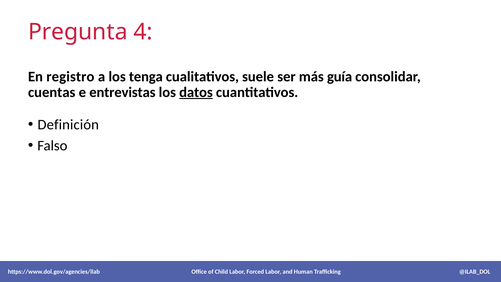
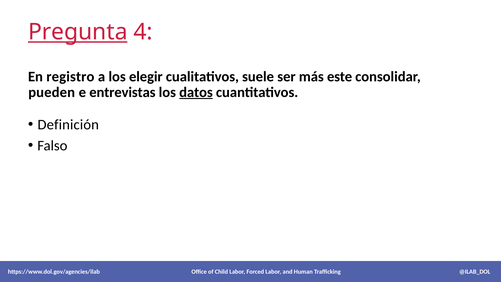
Pregunta underline: none -> present (78, 32)
tenga: tenga -> elegir (146, 76)
guía: guía -> este (340, 76)
cuentas: cuentas -> pueden (52, 92)
